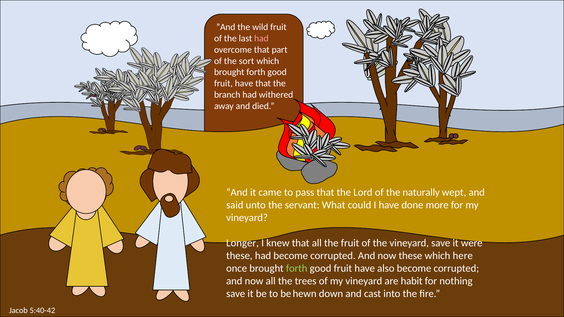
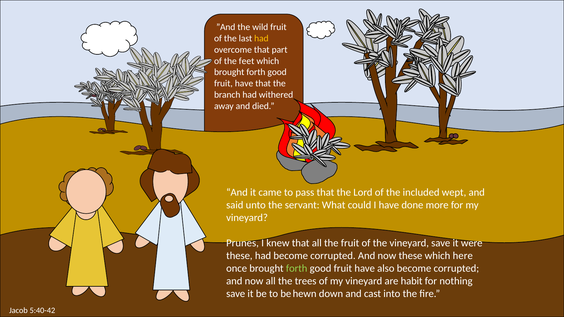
had colour: pink -> yellow (261, 38)
sort: sort -> feet (247, 61)
naturally: naturally -> included (421, 192)
Longer: Longer -> Prunes (243, 243)
